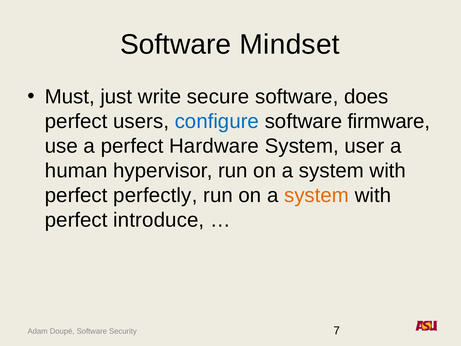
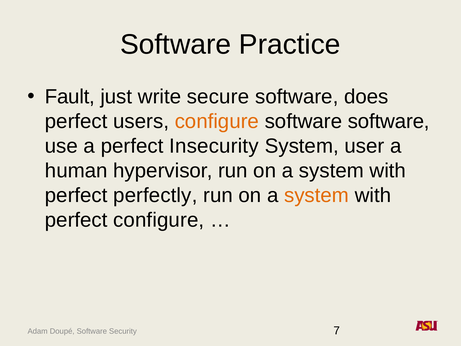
Mindset: Mindset -> Practice (290, 45)
Must: Must -> Fault (70, 97)
configure colour: blue -> orange (217, 121)
software firmware: firmware -> software (389, 121)
Hardware: Hardware -> Insecurity (214, 146)
perfect introduce: introduce -> configure (159, 220)
